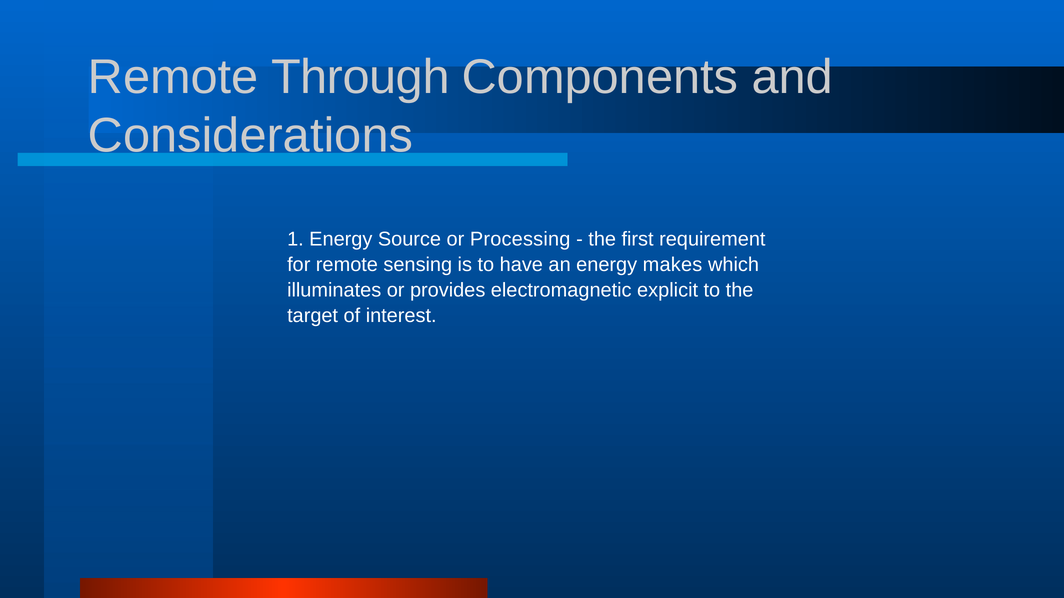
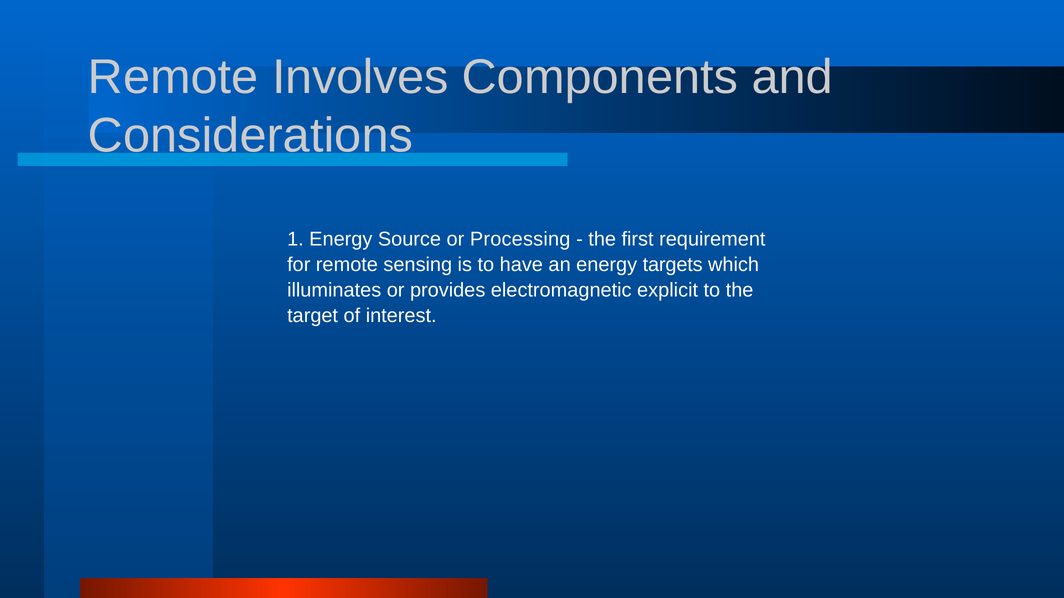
Through: Through -> Involves (360, 77)
makes: makes -> targets (673, 265)
